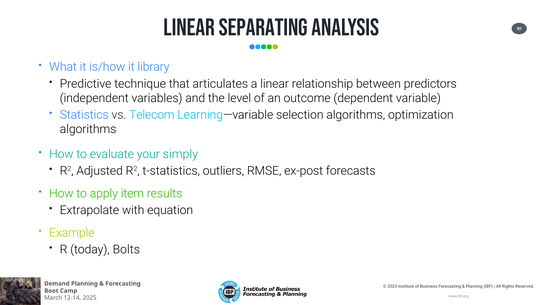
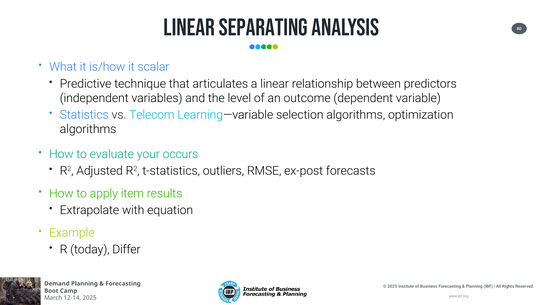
library: library -> scalar (154, 67)
simply: simply -> occurs (180, 154)
Bolts: Bolts -> Differ (126, 250)
